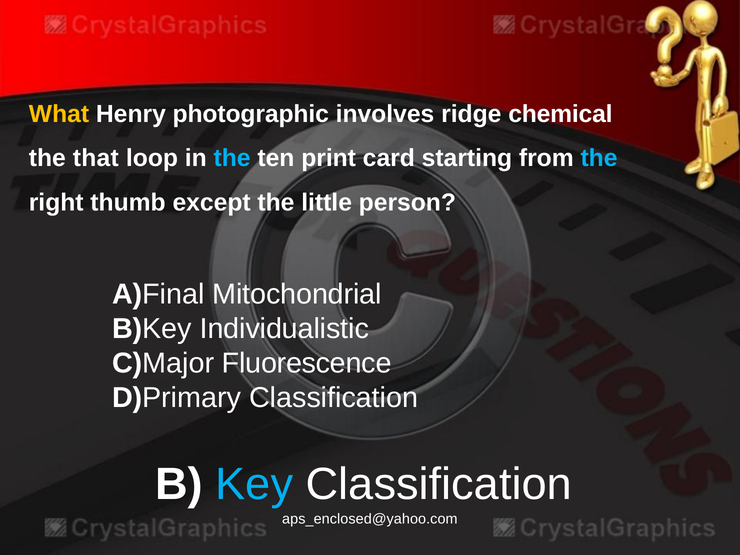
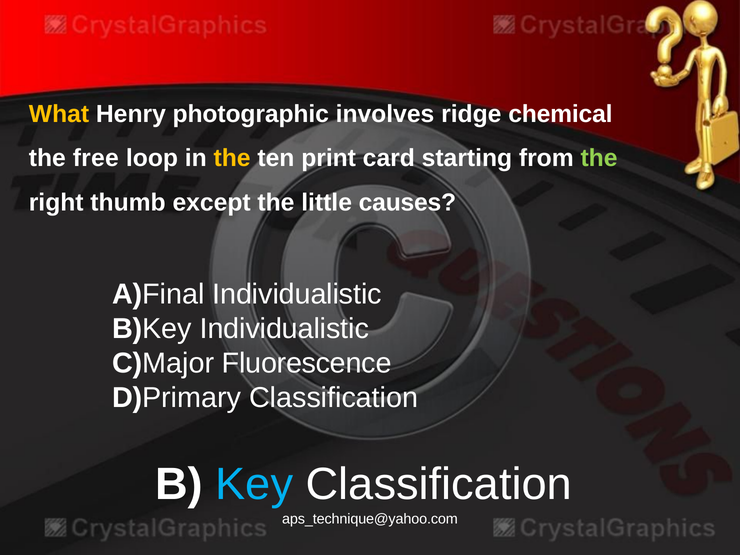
that: that -> free (96, 158)
the colour: light blue -> yellow (232, 158)
the colour: light blue -> light green (599, 158)
person: person -> causes (407, 203)
A)Final Mitochondrial: Mitochondrial -> Individualistic (297, 294)
aps_enclosed@yahoo.com: aps_enclosed@yahoo.com -> aps_technique@yahoo.com (370, 519)
